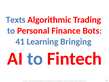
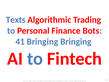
41 Learning: Learning -> Bringing (42, 42)
